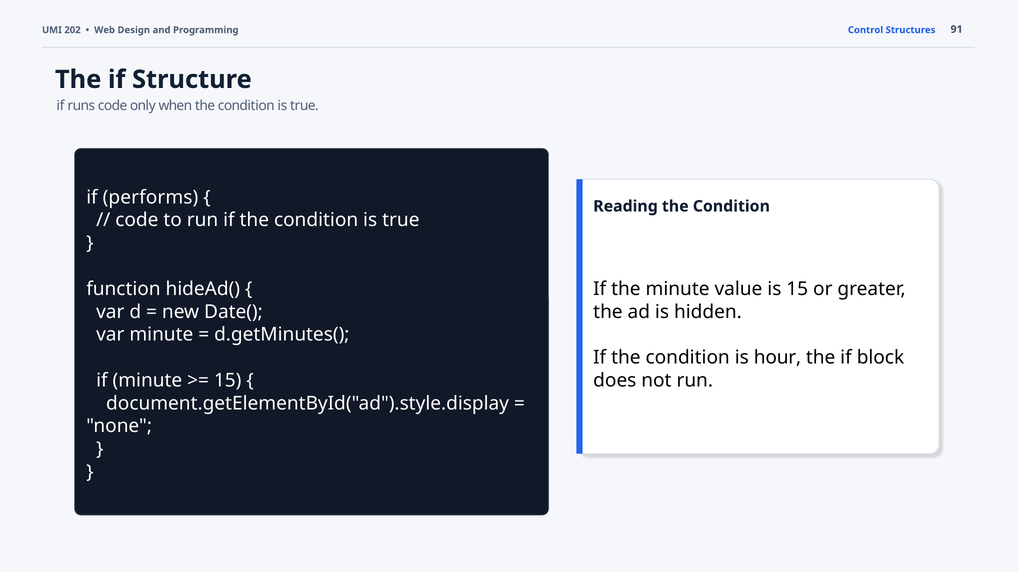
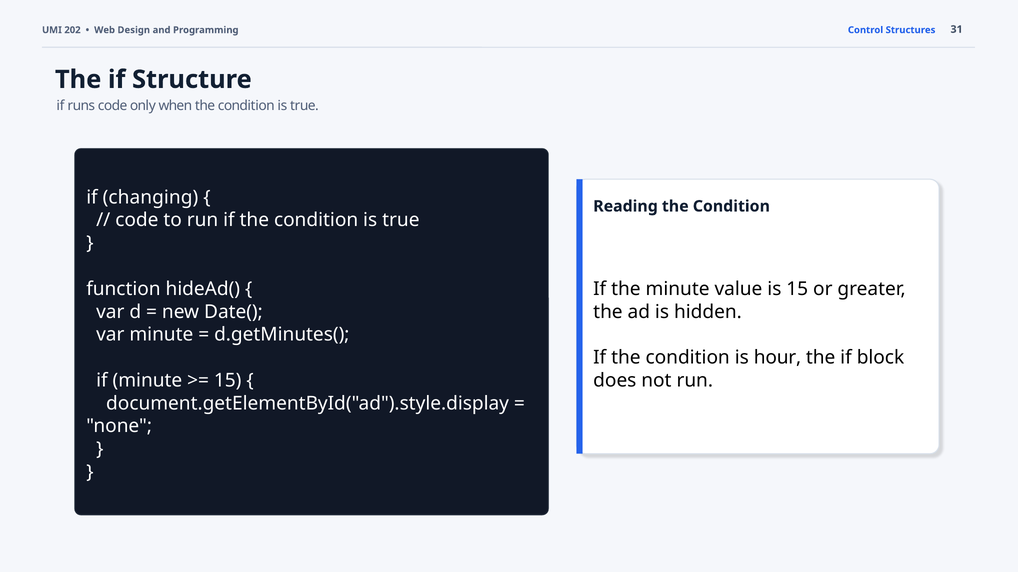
91: 91 -> 31 (957, 29)
performs: performs -> changing (150, 198)
